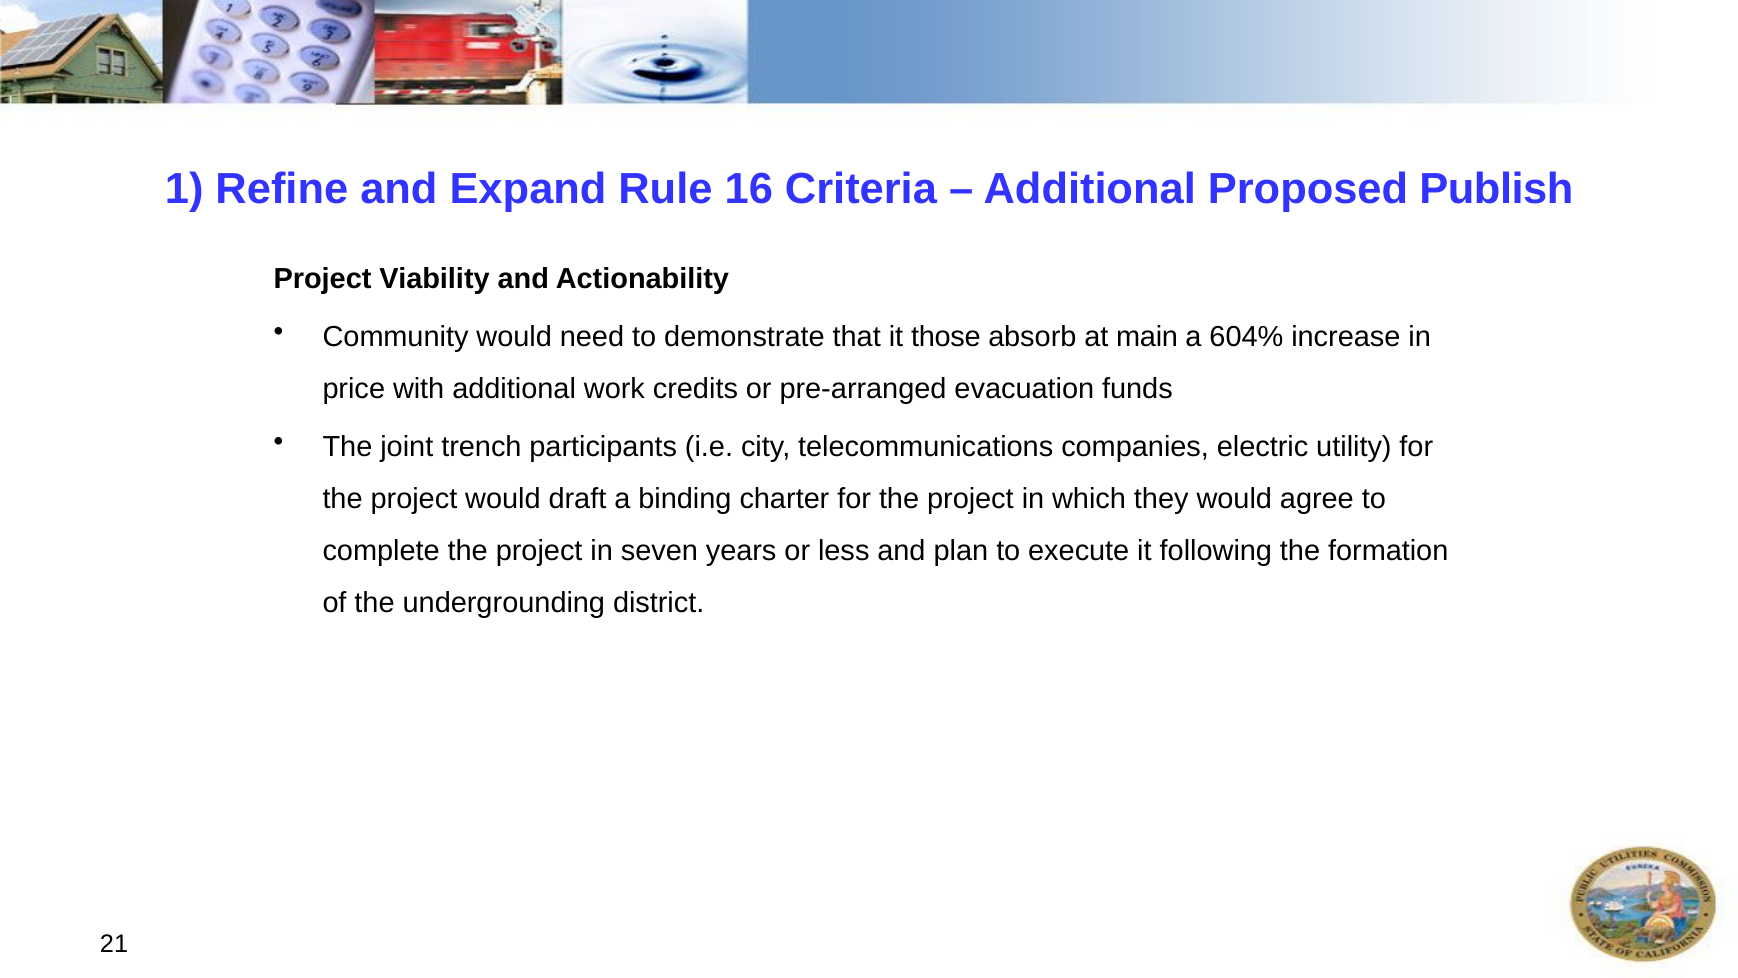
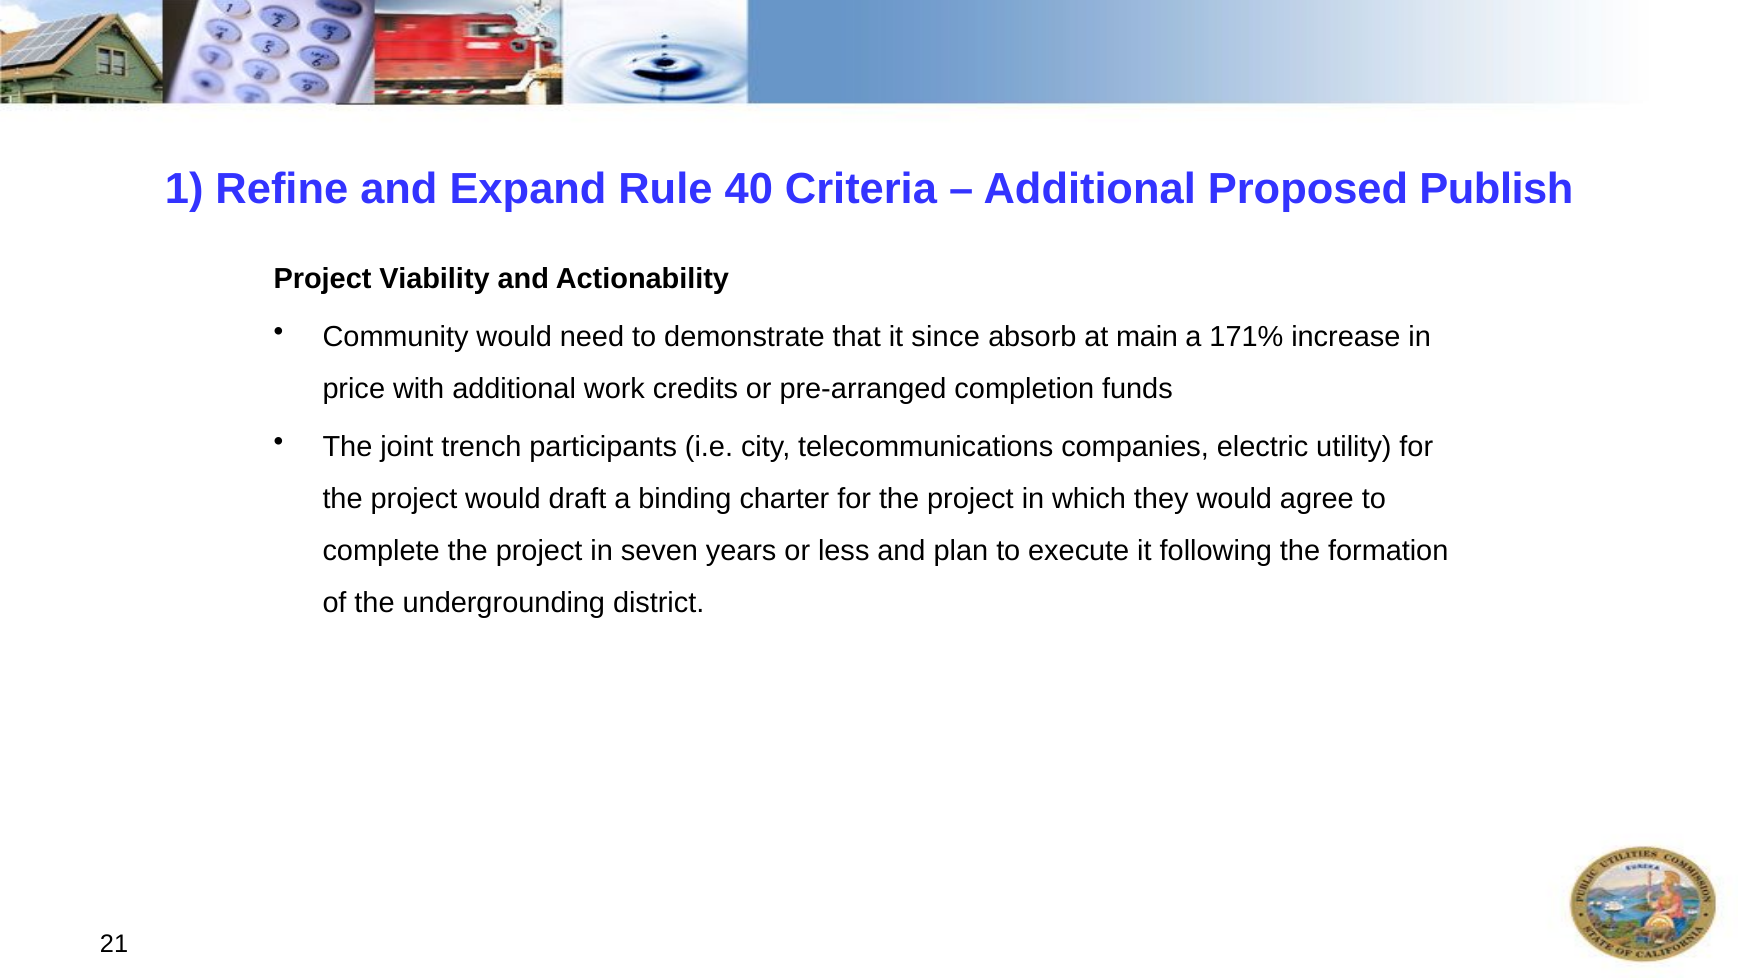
16: 16 -> 40 (749, 189)
those: those -> since (946, 336)
604%: 604% -> 171% (1246, 336)
evacuation: evacuation -> completion (1024, 389)
